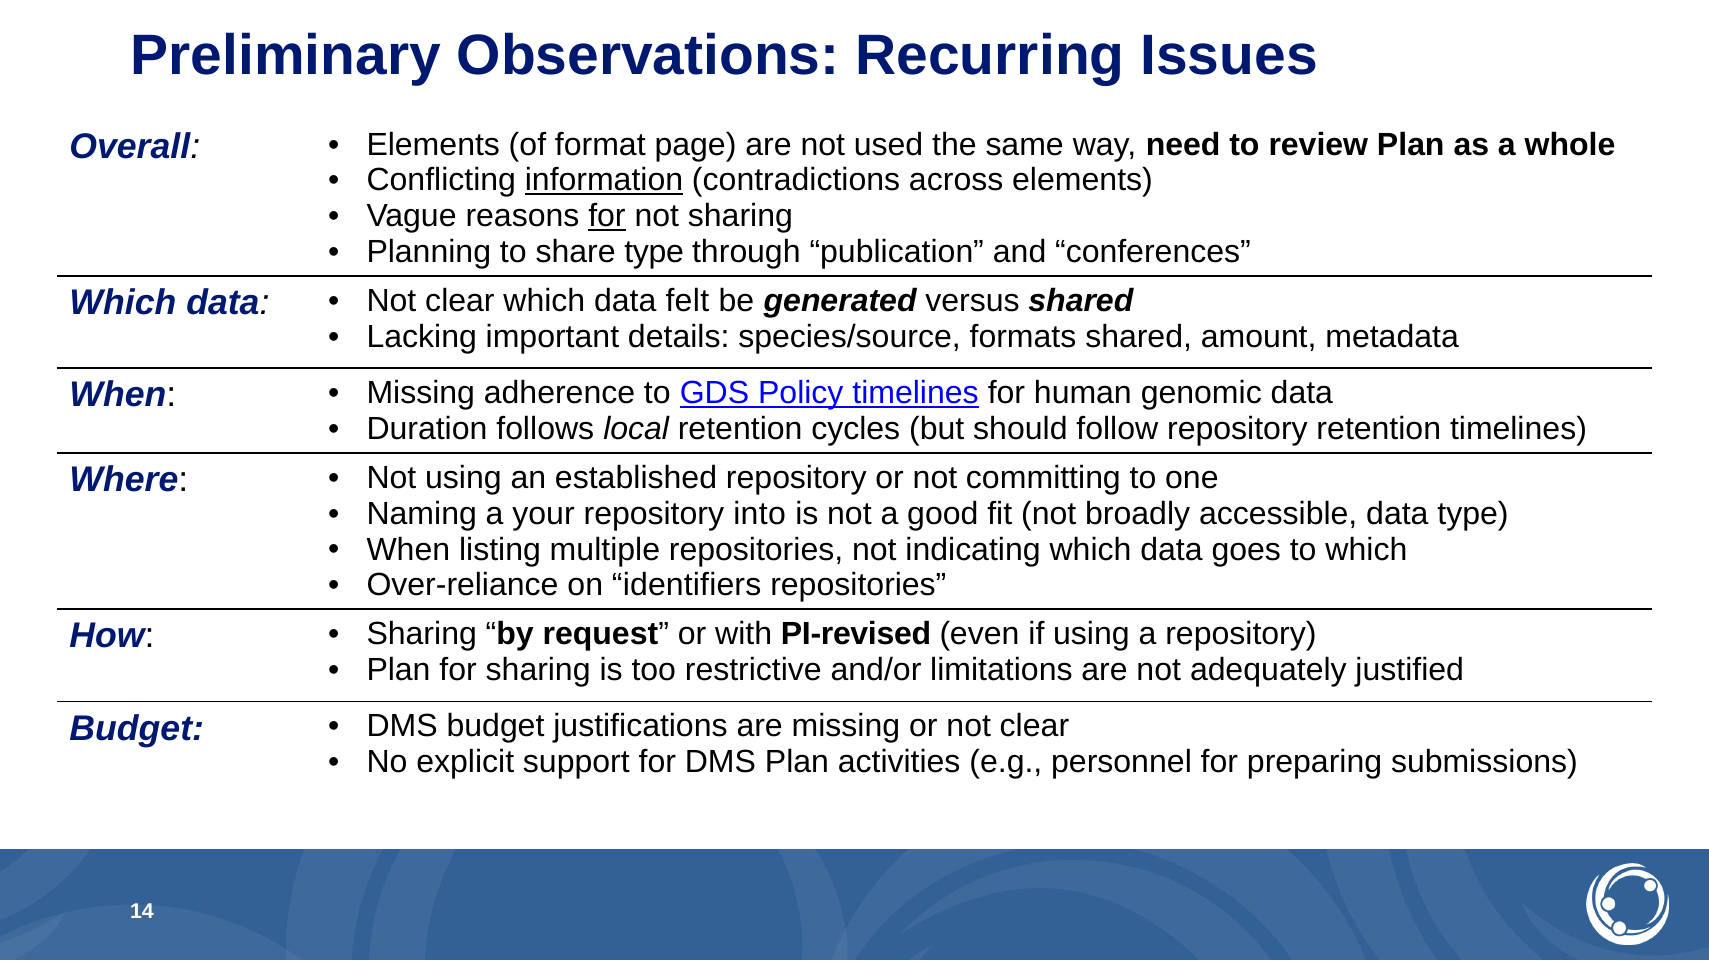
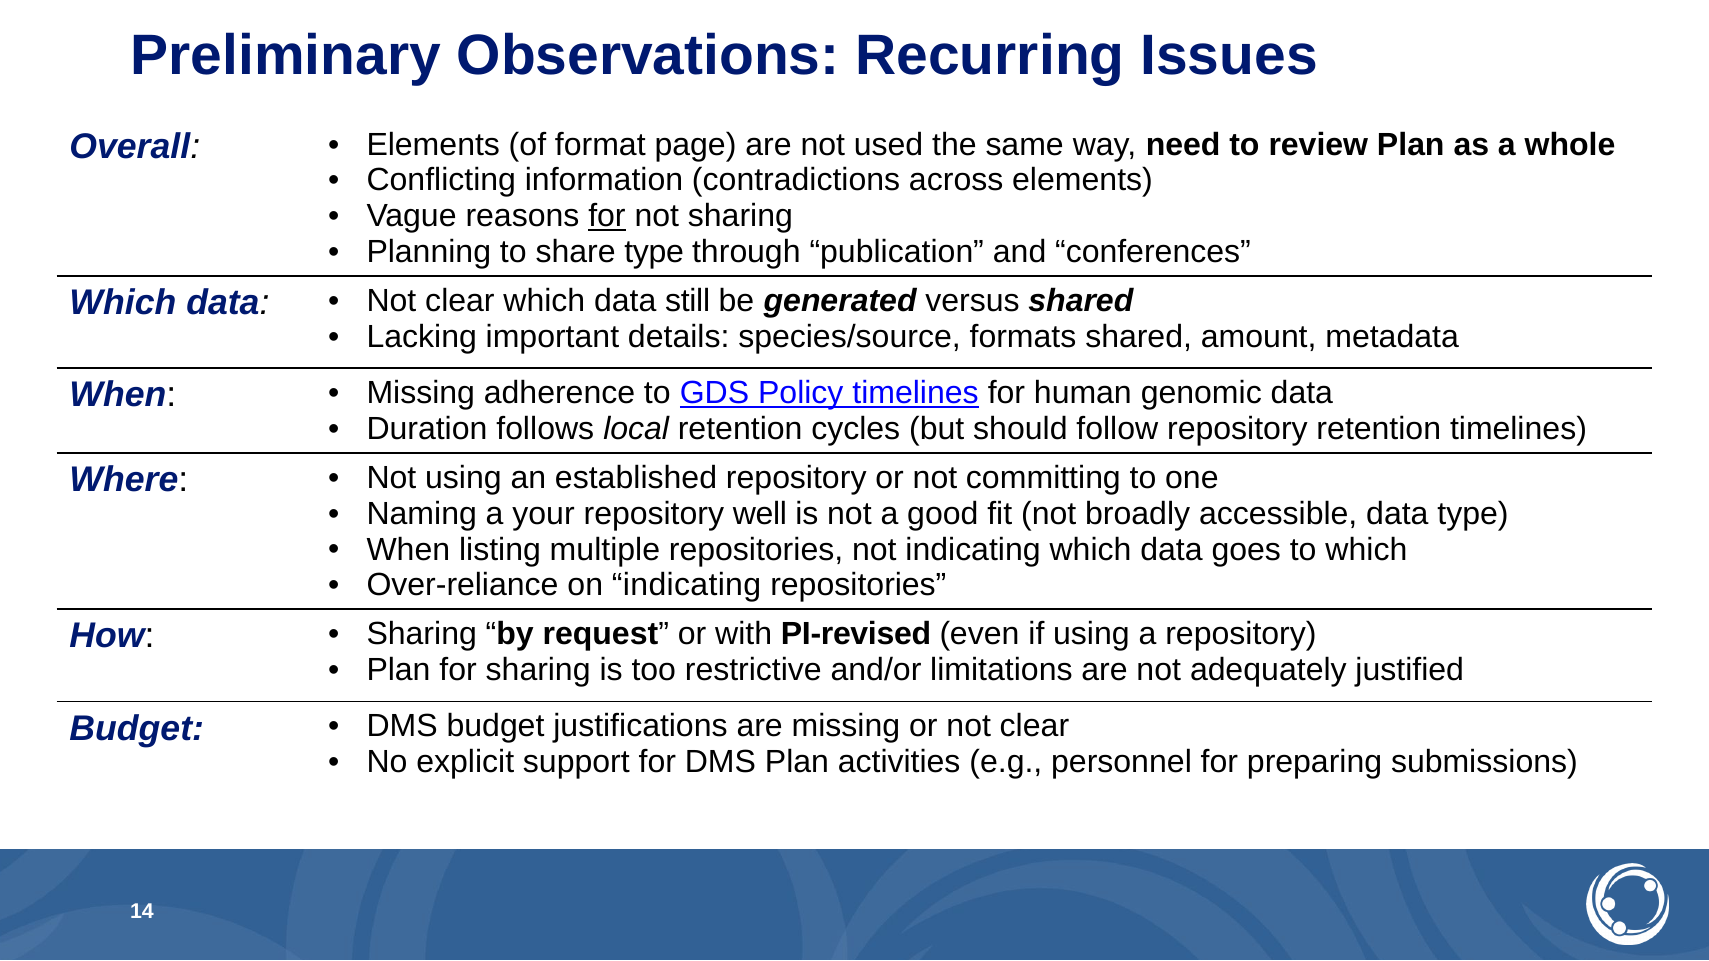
information underline: present -> none (604, 180)
felt: felt -> still (688, 301)
into: into -> well (760, 514)
on identifiers: identifiers -> indicating (687, 585)
